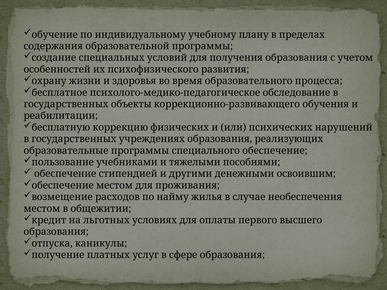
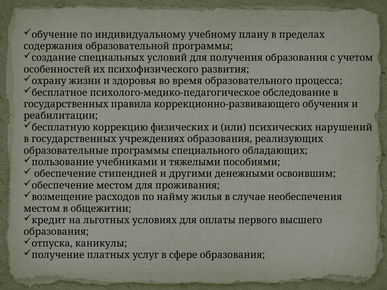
объекты: объекты -> правила (131, 104)
специального обеспечение: обеспечение -> обладающих (275, 151)
